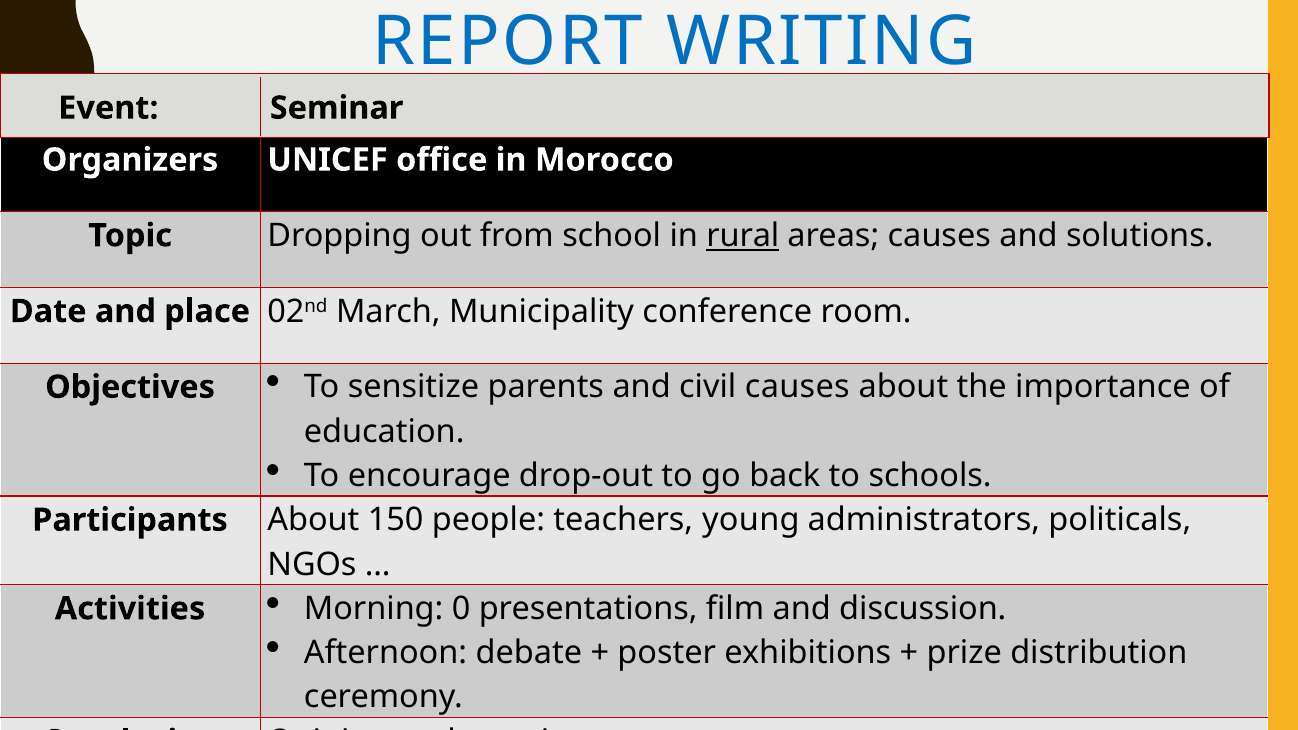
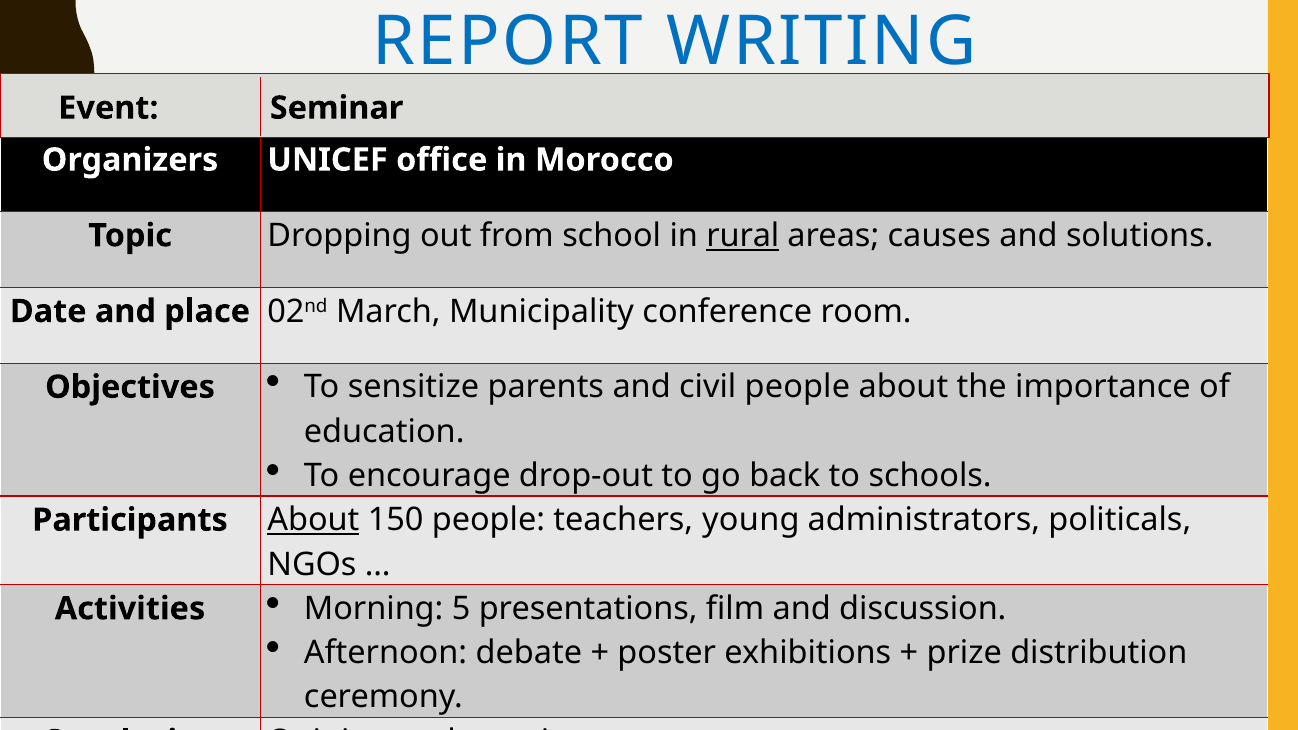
civil causes: causes -> people (797, 387)
About underline: none -> present (313, 520)
0: 0 -> 5 (461, 609)
